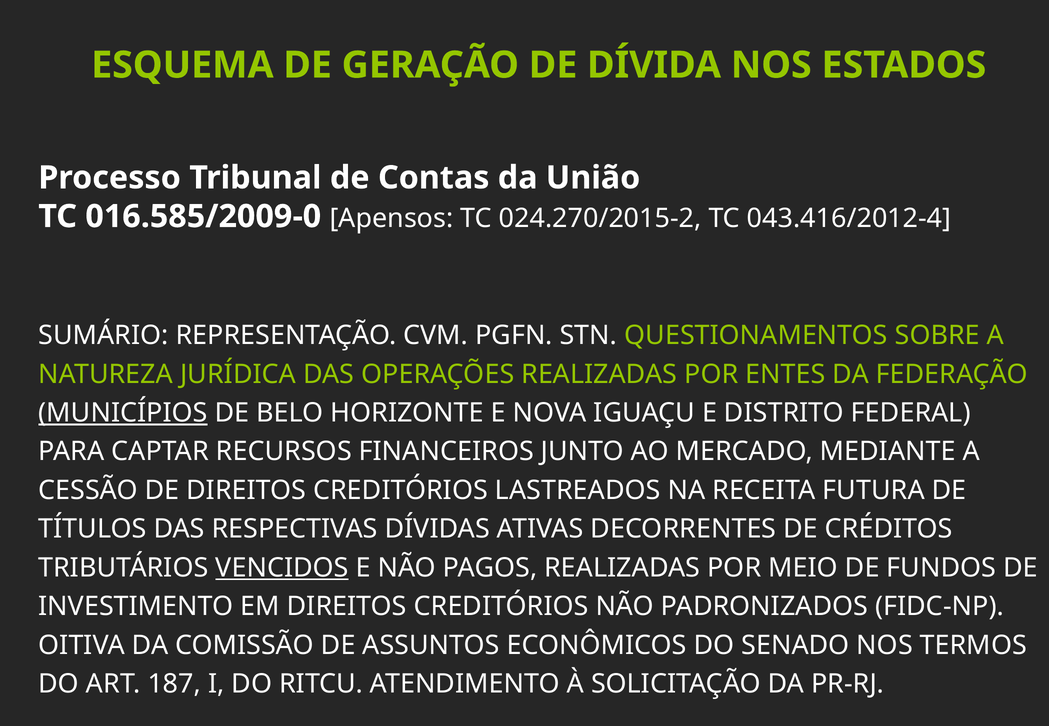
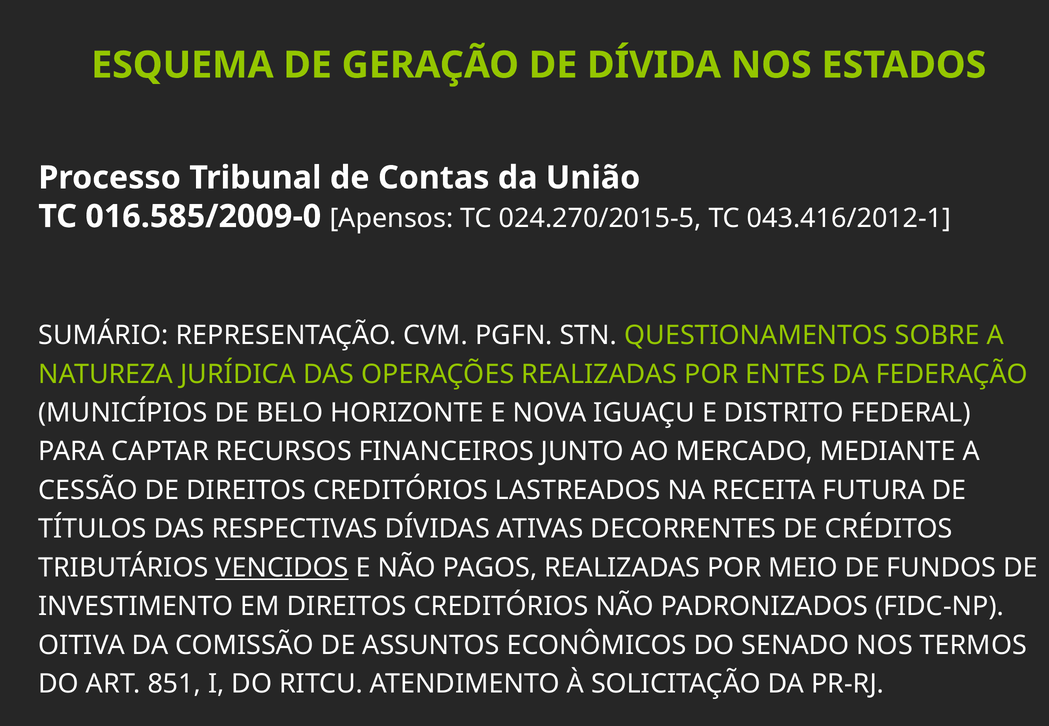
024.270/2015-2: 024.270/2015-2 -> 024.270/2015-5 (600, 218)
043.416/2012-4: 043.416/2012-4 -> 043.416/2012-1 (849, 218)
MUNICÍPIOS underline: present -> none (123, 413)
187: 187 -> 851 (174, 684)
